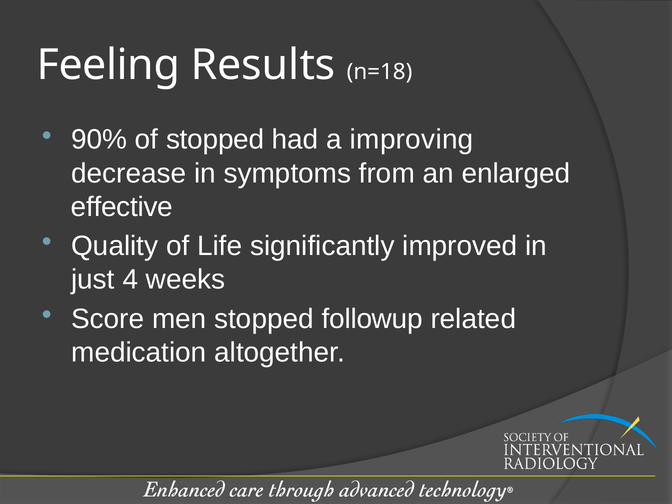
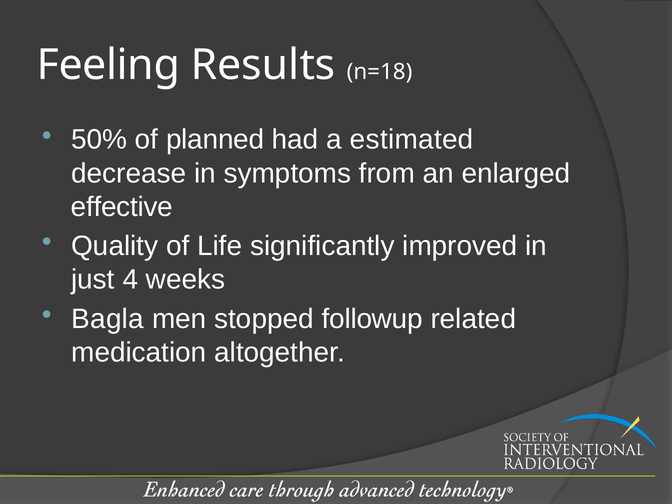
90%: 90% -> 50% (99, 140)
of stopped: stopped -> planned (215, 140)
improving: improving -> estimated (412, 140)
Score: Score -> Bagla (108, 319)
